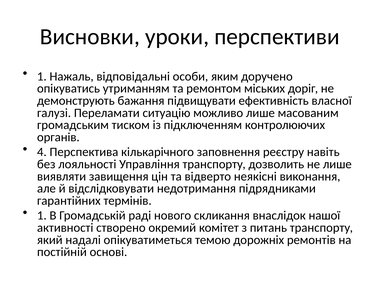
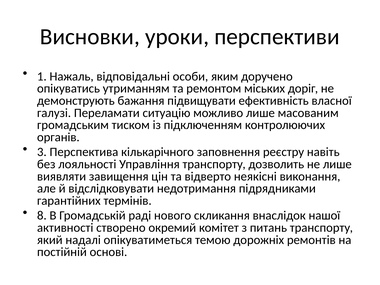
4: 4 -> 3 (42, 152)
1: 1 -> 8 (42, 216)
